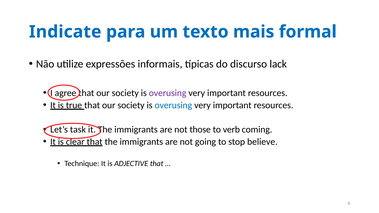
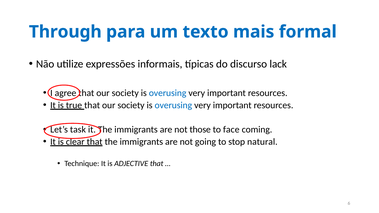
Indicate: Indicate -> Through (65, 32)
overusing colour: purple -> blue (168, 93)
verb: verb -> face (231, 130)
believe: believe -> natural (262, 142)
